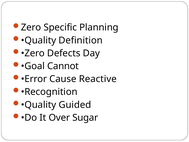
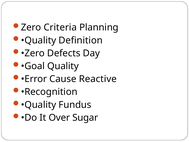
Specific: Specific -> Criteria (60, 27)
Goal Cannot: Cannot -> Quality (63, 66)
Guided: Guided -> Fundus (75, 105)
